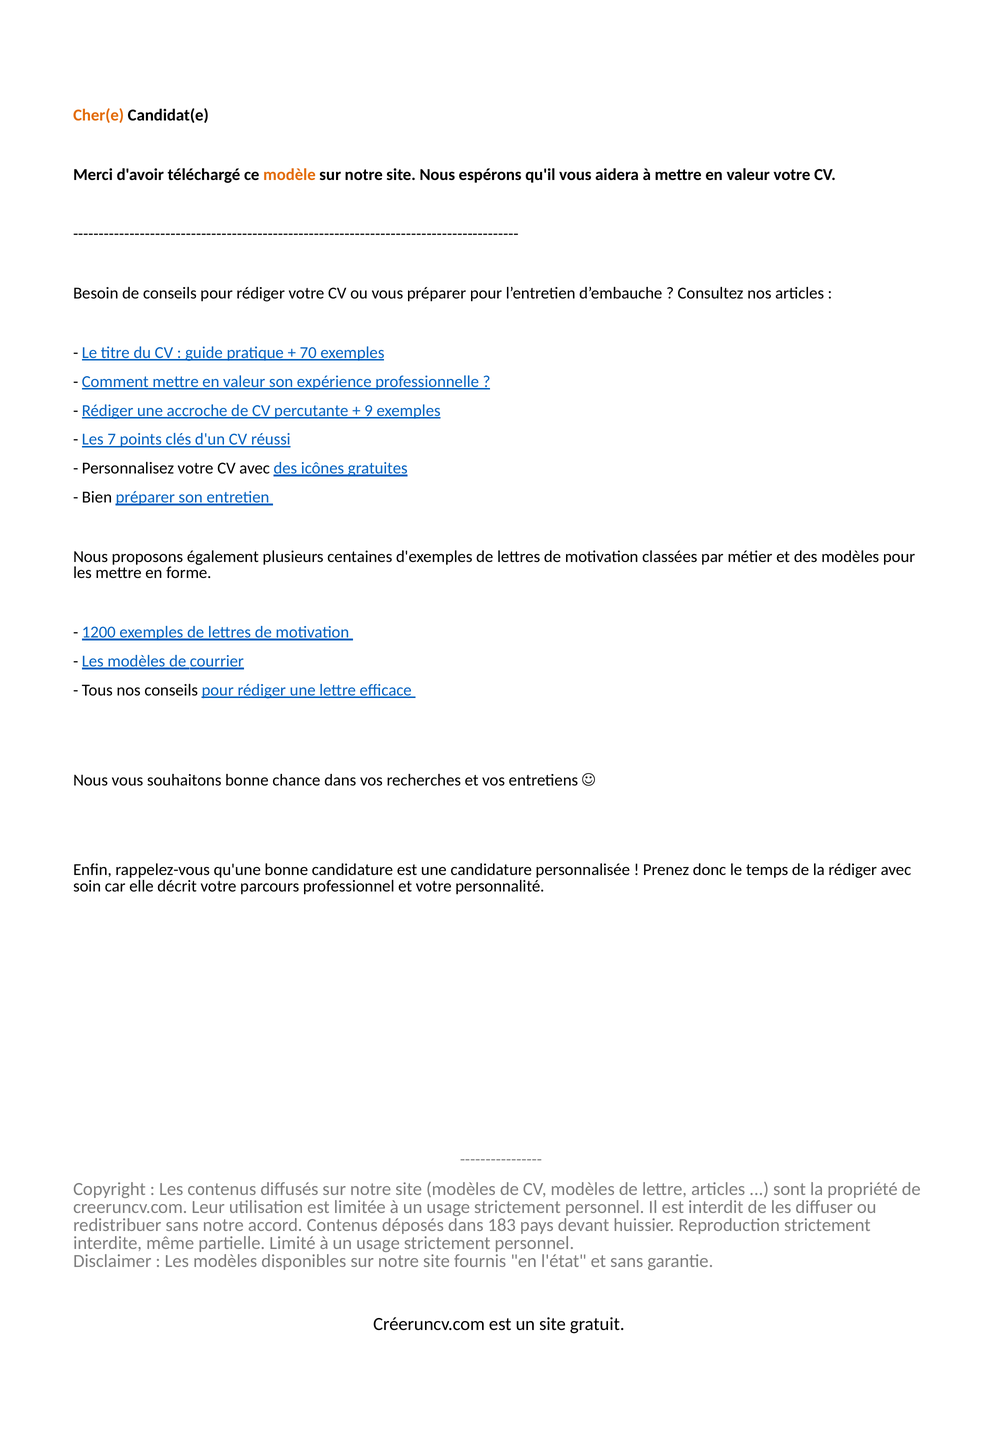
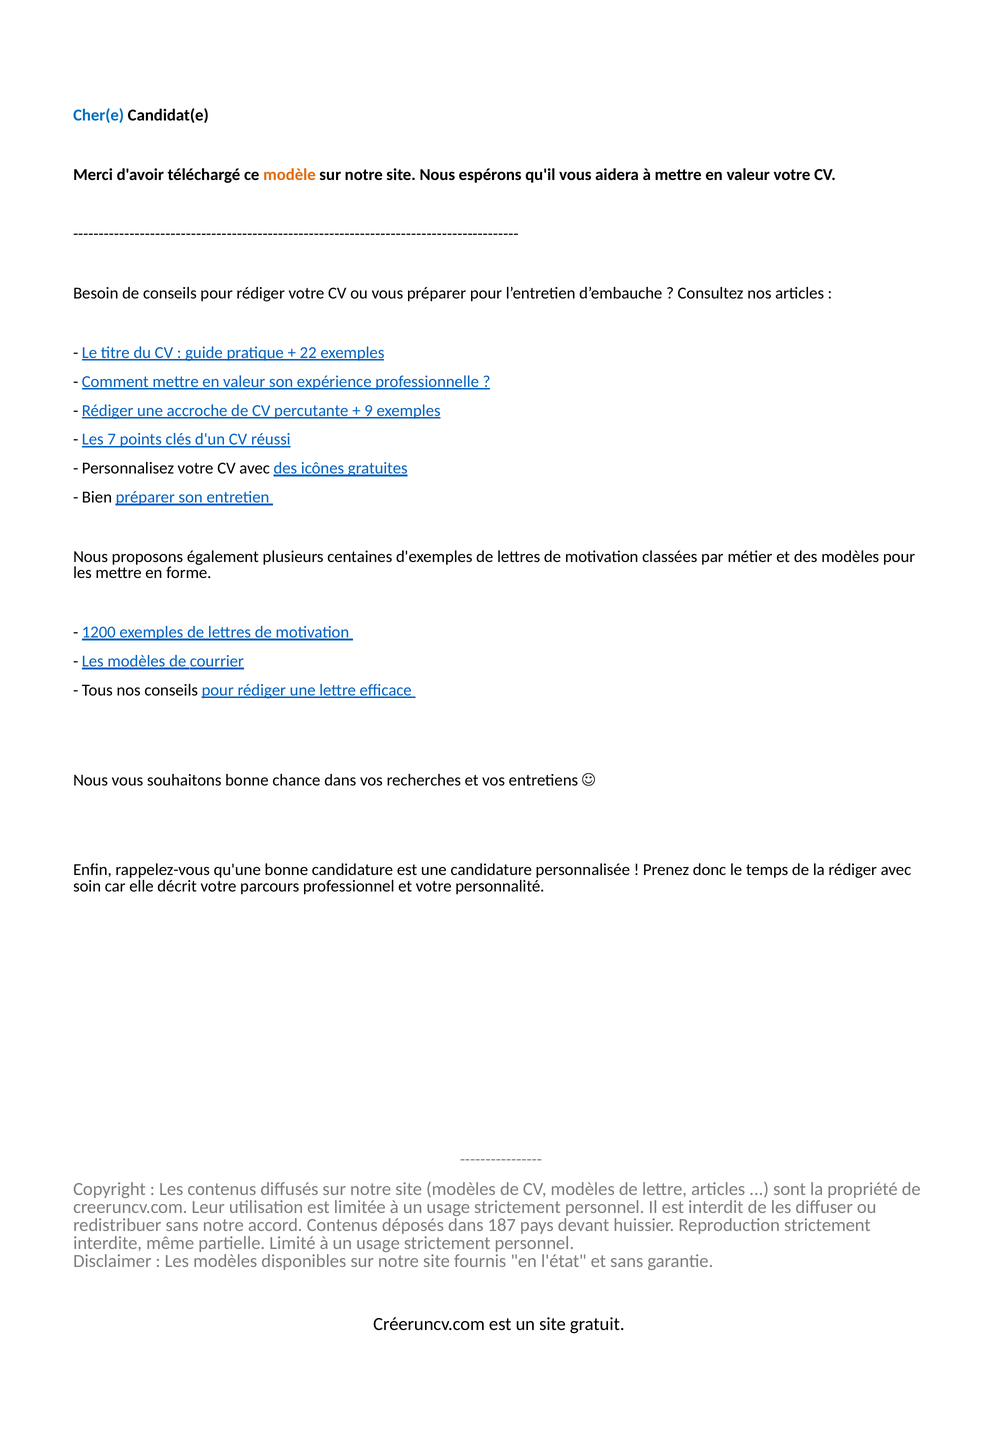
Cher(e colour: orange -> blue (99, 115)
70: 70 -> 22 (308, 353)
183: 183 -> 187 (502, 1225)
